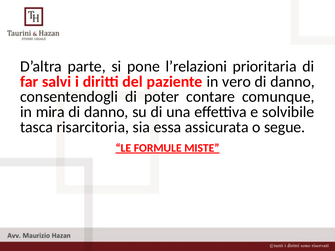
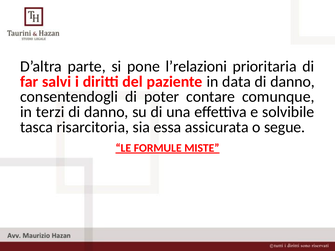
vero: vero -> data (237, 82)
mira: mira -> terzi (50, 112)
